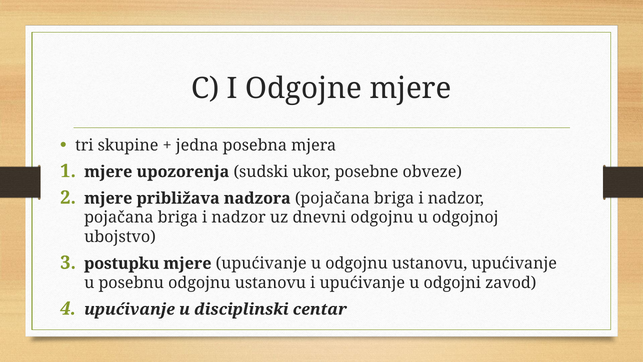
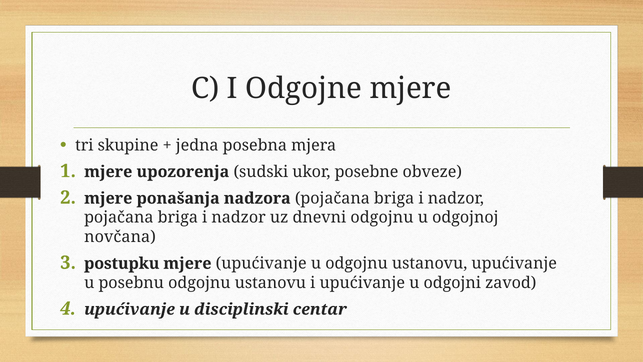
približava: približava -> ponašanja (178, 198)
ubojstvo: ubojstvo -> novčana (120, 237)
